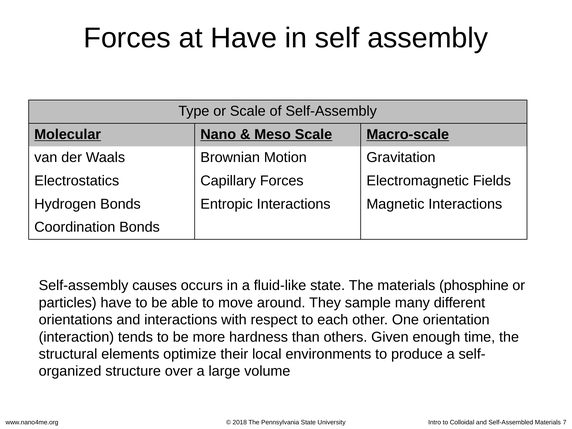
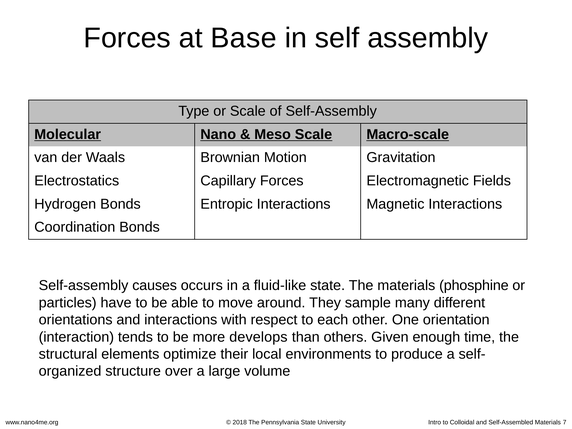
at Have: Have -> Base (244, 38)
hardness: hardness -> develops (258, 337)
